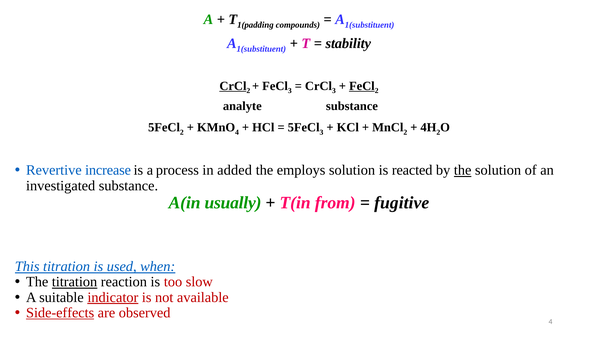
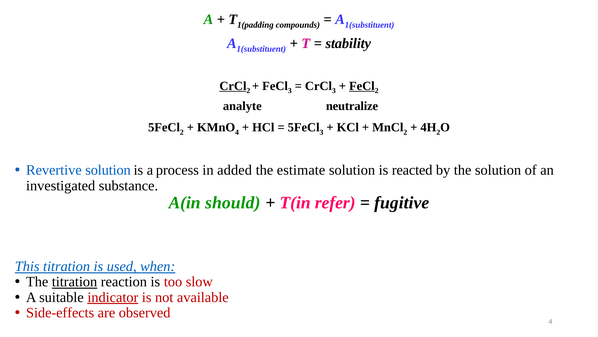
analyte substance: substance -> neutralize (352, 106)
Revertive increase: increase -> solution (108, 170)
employs: employs -> estimate (301, 170)
the underline: present -> none (463, 170)
usually: usually -> should (233, 202)
from: from -> refer (335, 202)
Side-effects underline: present -> none (60, 312)
